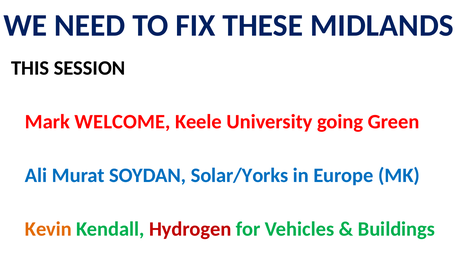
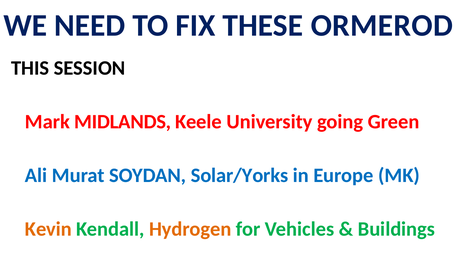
MIDLANDS: MIDLANDS -> ORMEROD (382, 25)
WELCOME: WELCOME -> MIDLANDS (123, 122)
Hydrogen colour: red -> orange (190, 229)
